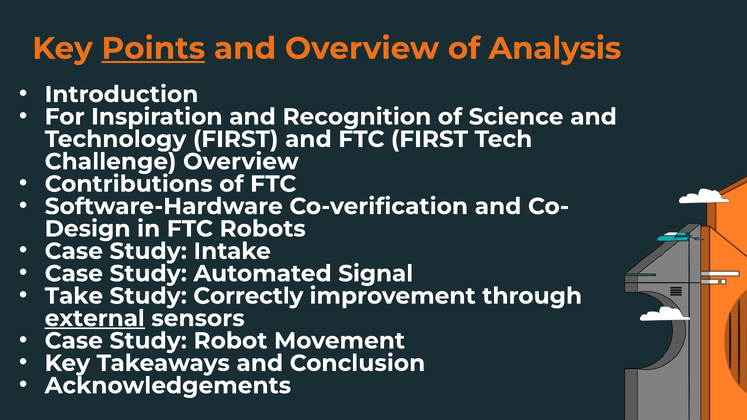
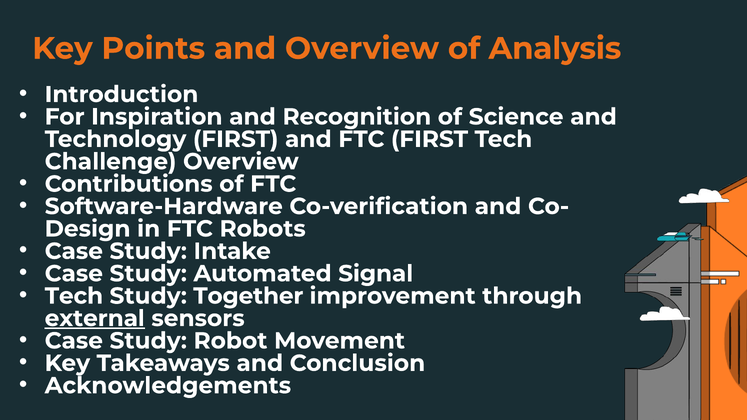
Points underline: present -> none (153, 49)
Take: Take -> Tech (74, 296)
Correctly: Correctly -> Together (248, 296)
